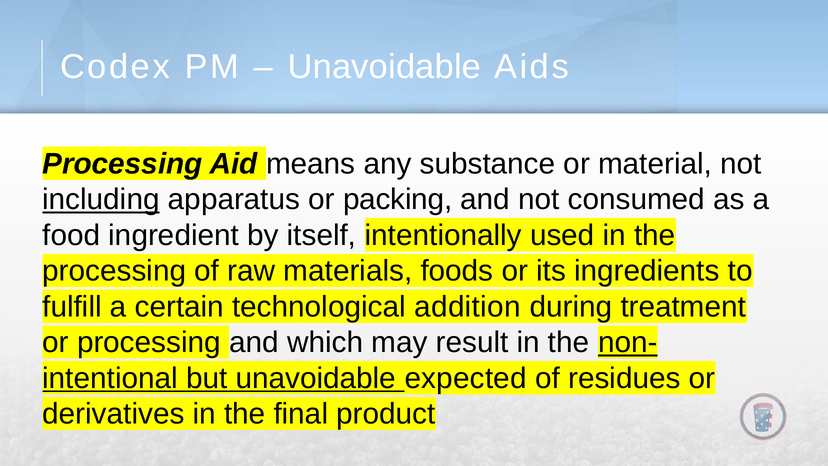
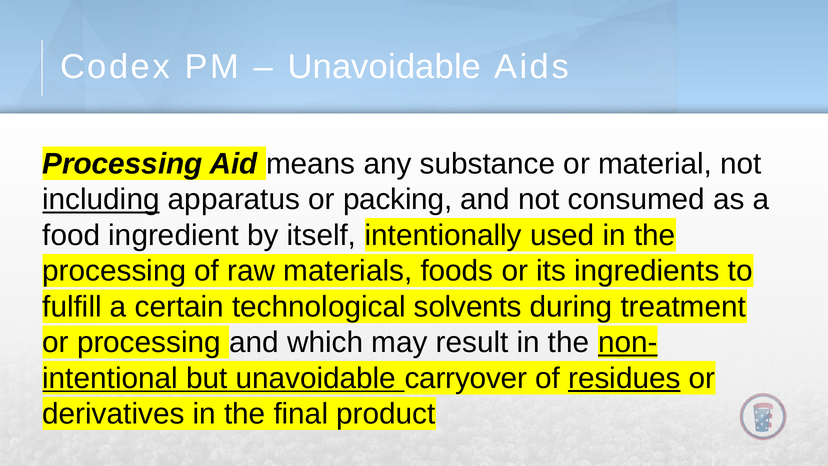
addition: addition -> solvents (468, 307)
expected: expected -> carryover (466, 378)
residues underline: none -> present (624, 378)
